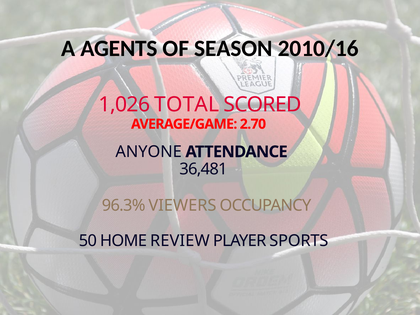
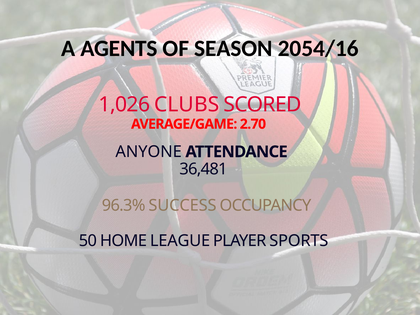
2010/16: 2010/16 -> 2054/16 (318, 49)
TOTAL: TOTAL -> CLUBS (187, 105)
VIEWERS: VIEWERS -> SUCCESS (183, 205)
REVIEW: REVIEW -> LEAGUE (180, 241)
